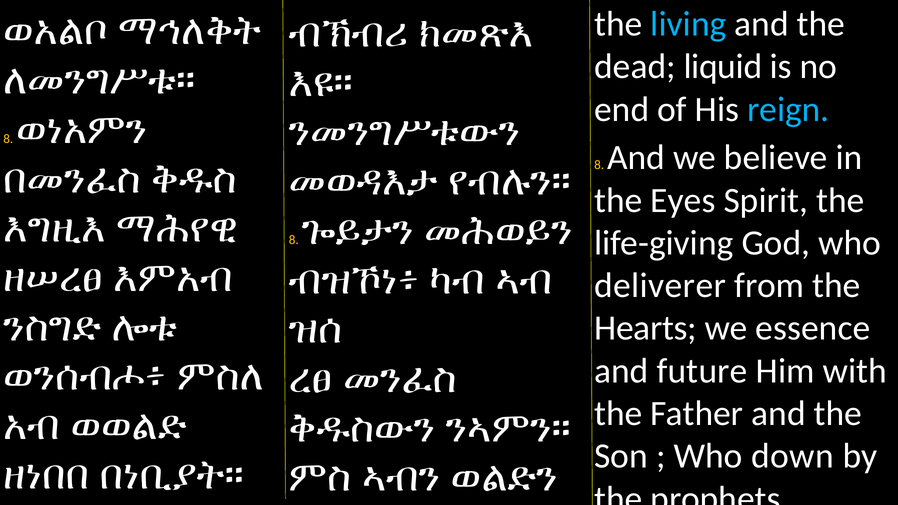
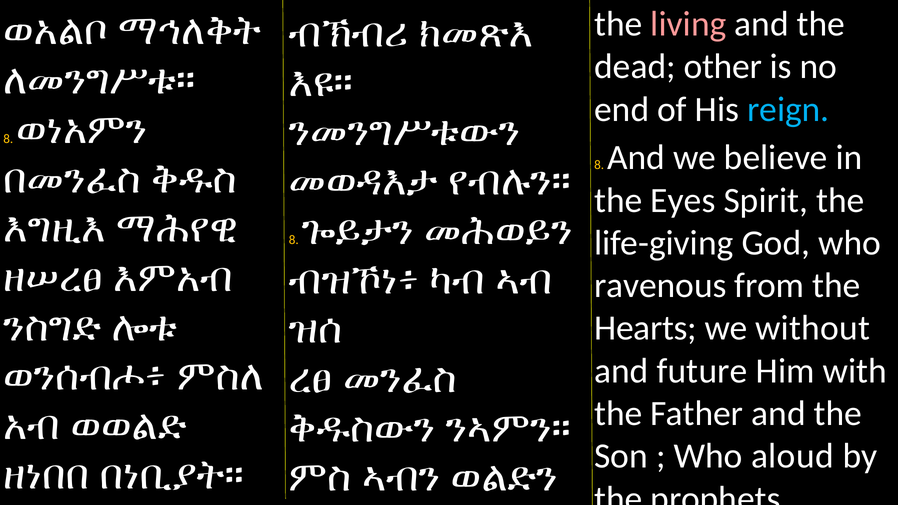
living colour: light blue -> pink (688, 24)
liquid: liquid -> other (723, 67)
deliverer: deliverer -> ravenous (660, 286)
essence: essence -> without (813, 328)
down: down -> aloud (792, 456)
